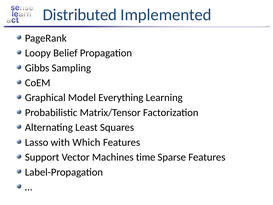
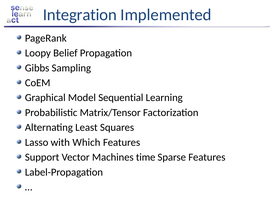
Distributed: Distributed -> Integration (80, 15)
Everything: Everything -> Sequential (121, 98)
